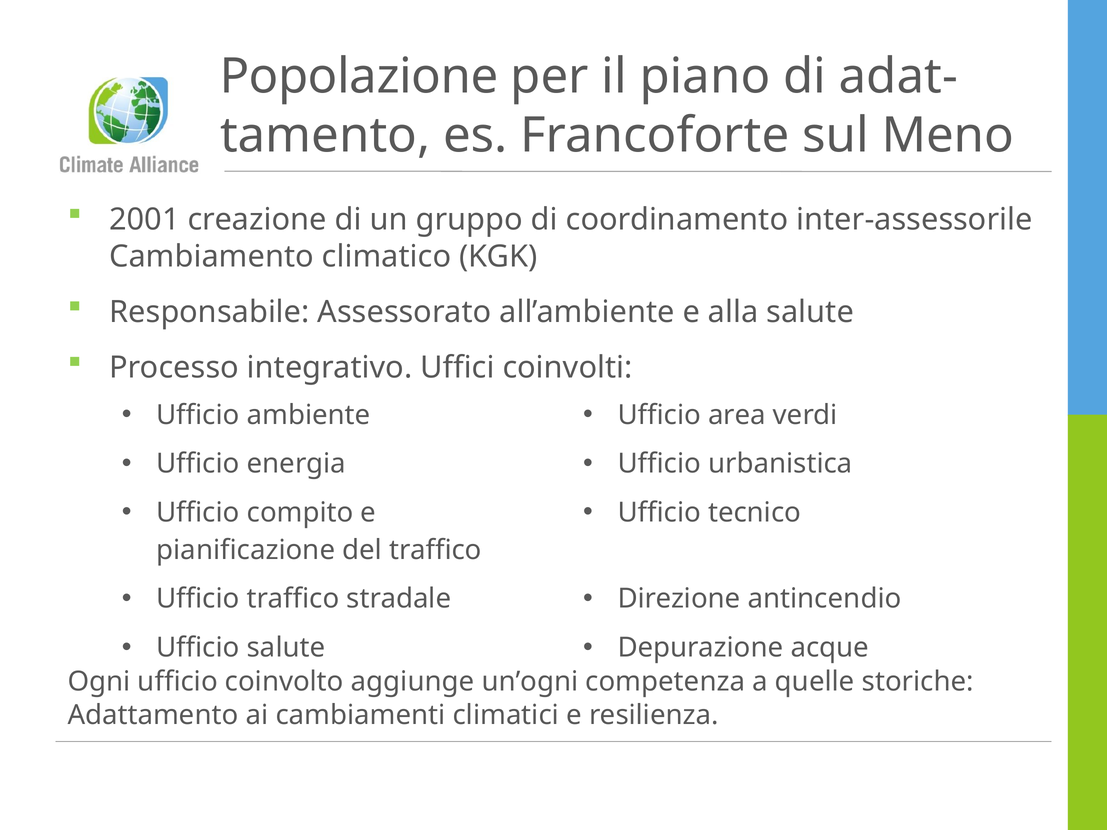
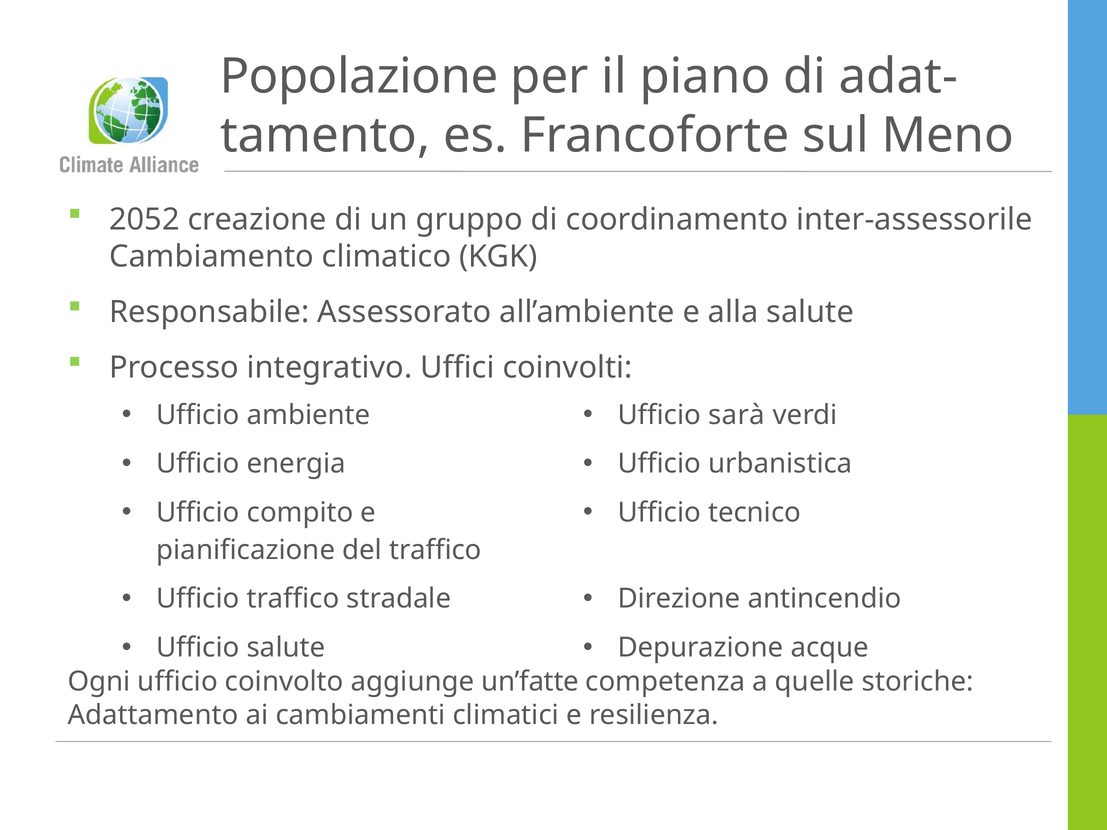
2001: 2001 -> 2052 (144, 220)
area: area -> sarà (737, 415)
un’ogni: un’ogni -> un’fatte (530, 682)
